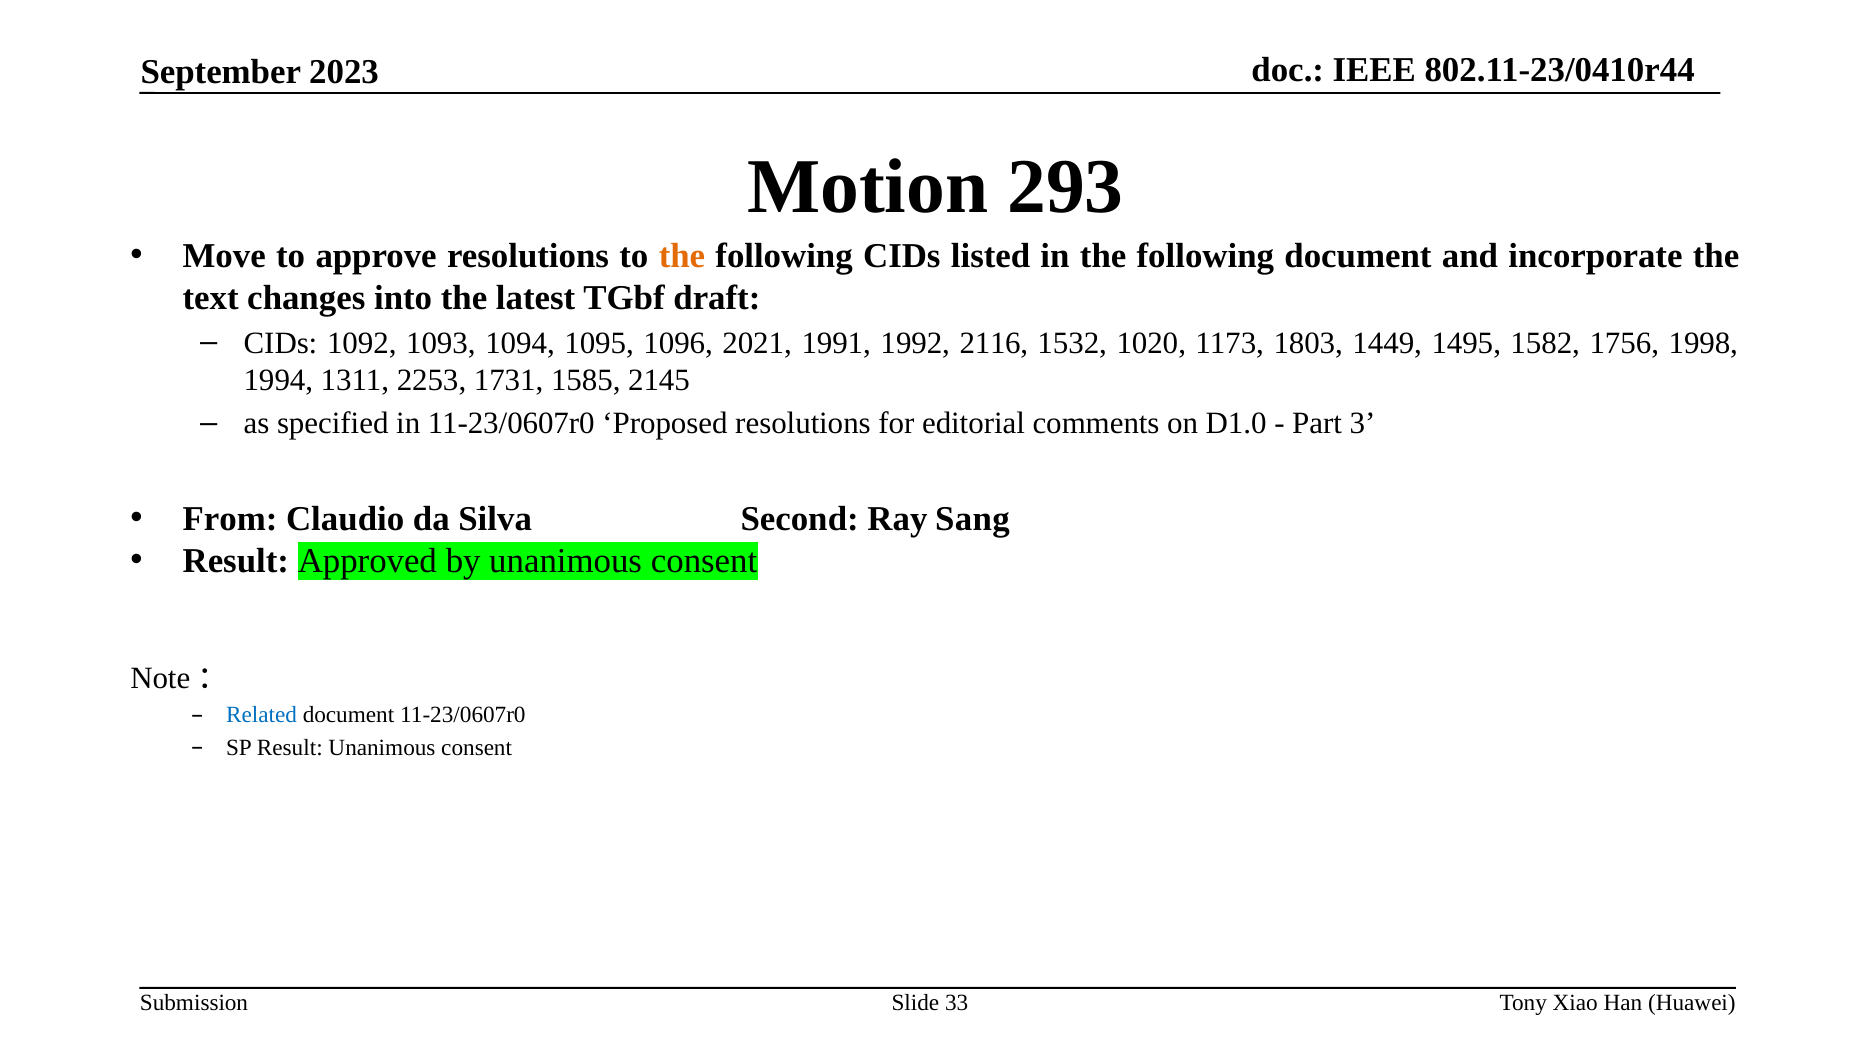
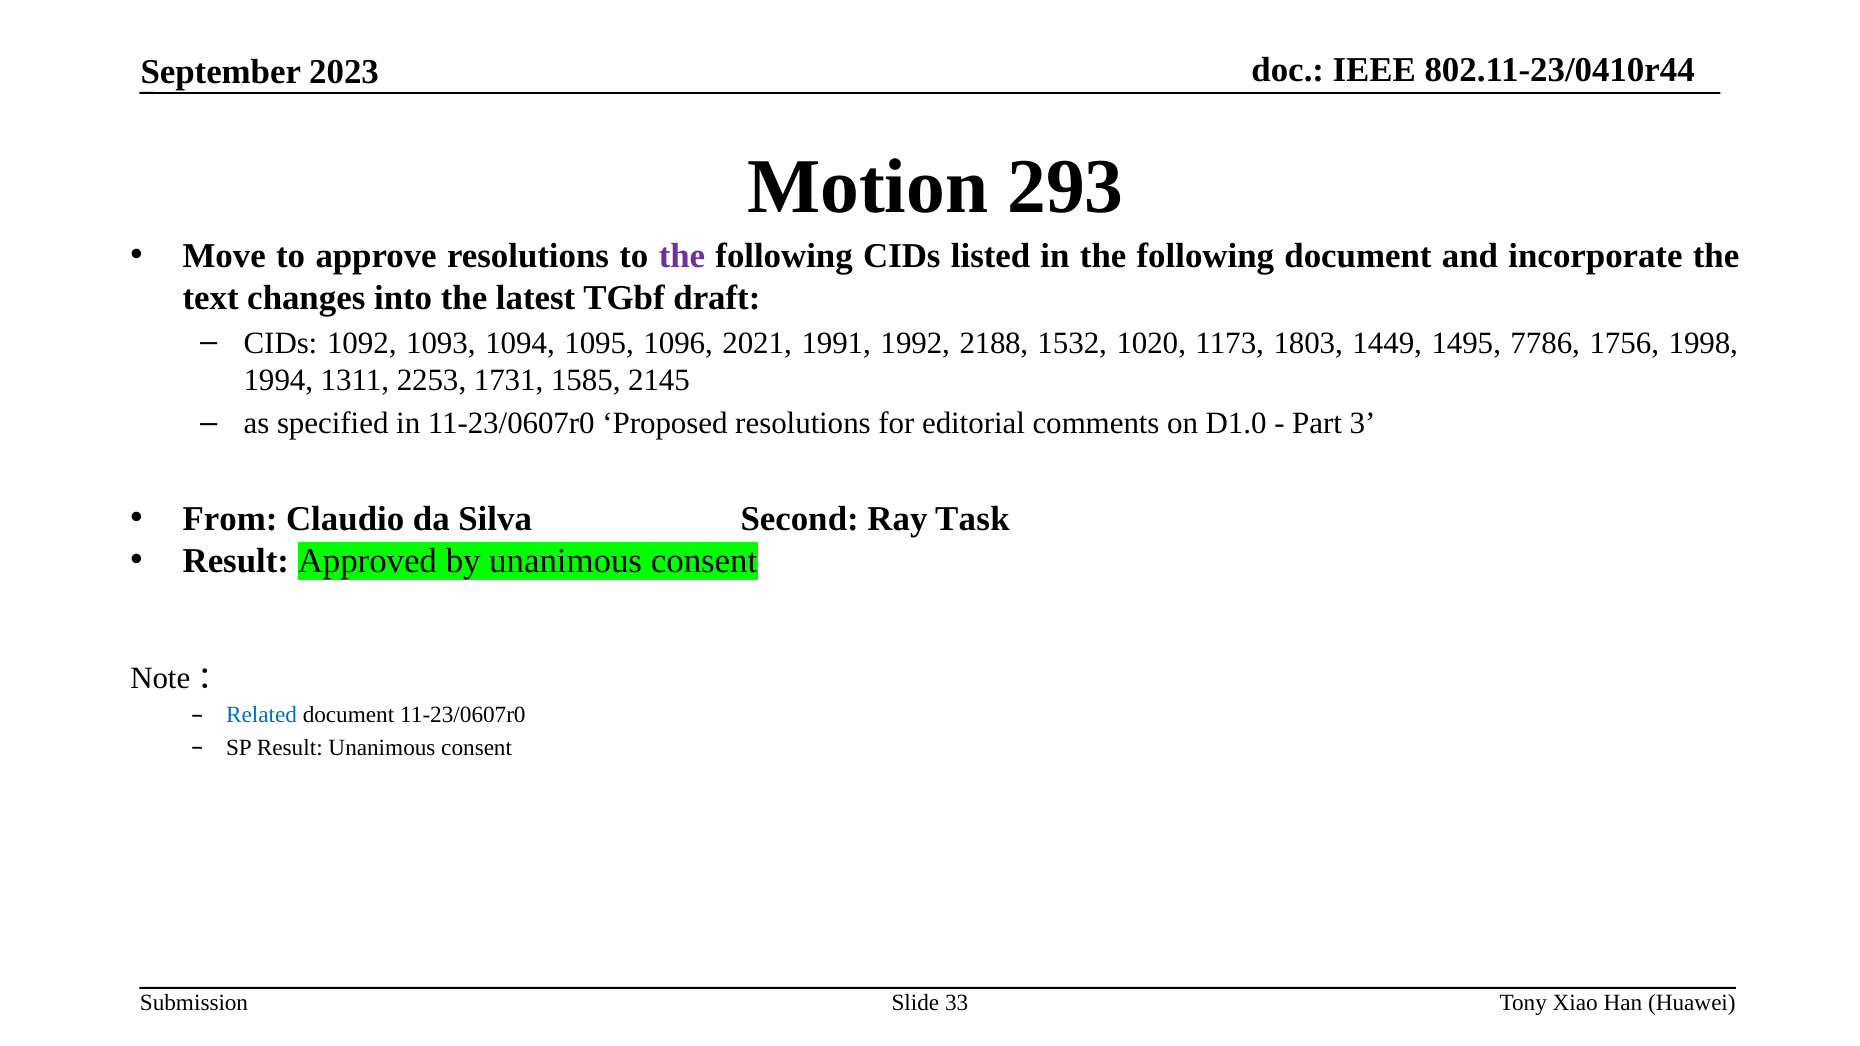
the colour: orange -> purple (682, 256)
2116: 2116 -> 2188 (994, 343)
1582: 1582 -> 7786 (1545, 343)
Sang: Sang -> Task (972, 519)
